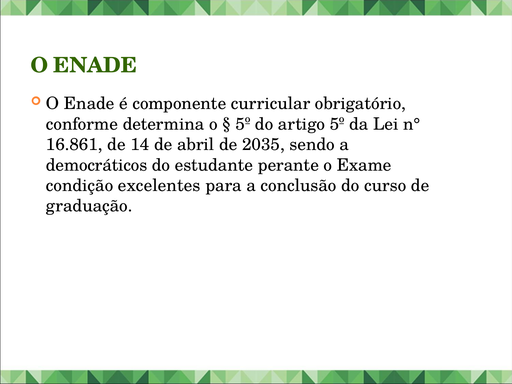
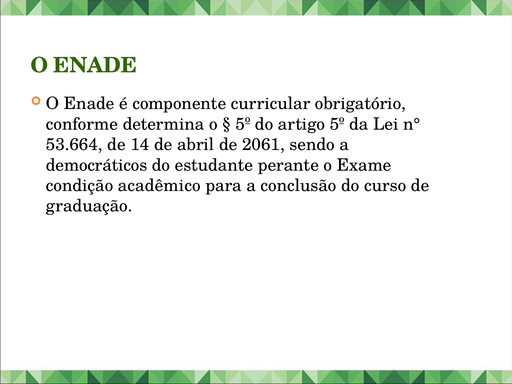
16.861: 16.861 -> 53.664 (74, 145)
2035: 2035 -> 2061 (264, 145)
excelentes: excelentes -> acadêmico (159, 186)
